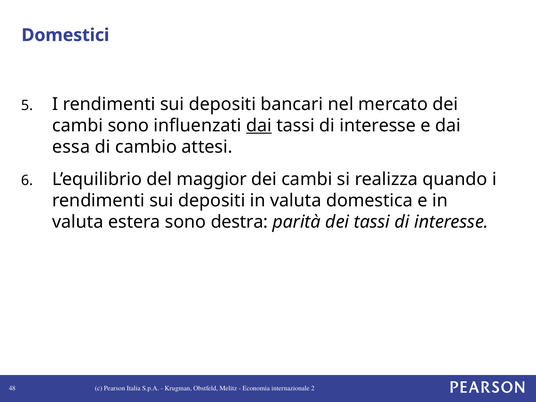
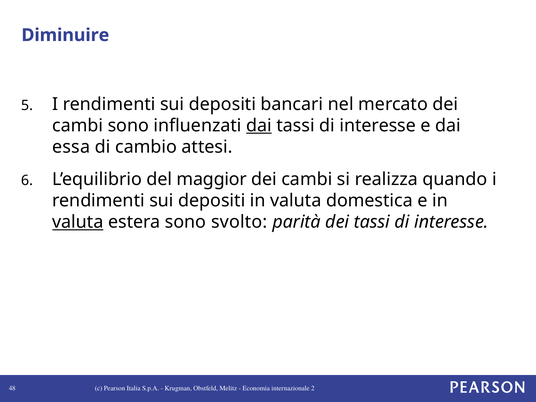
Domestici: Domestici -> Diminuire (65, 35)
valuta underline: none -> present (78, 222)
destra: destra -> svolto (239, 222)
